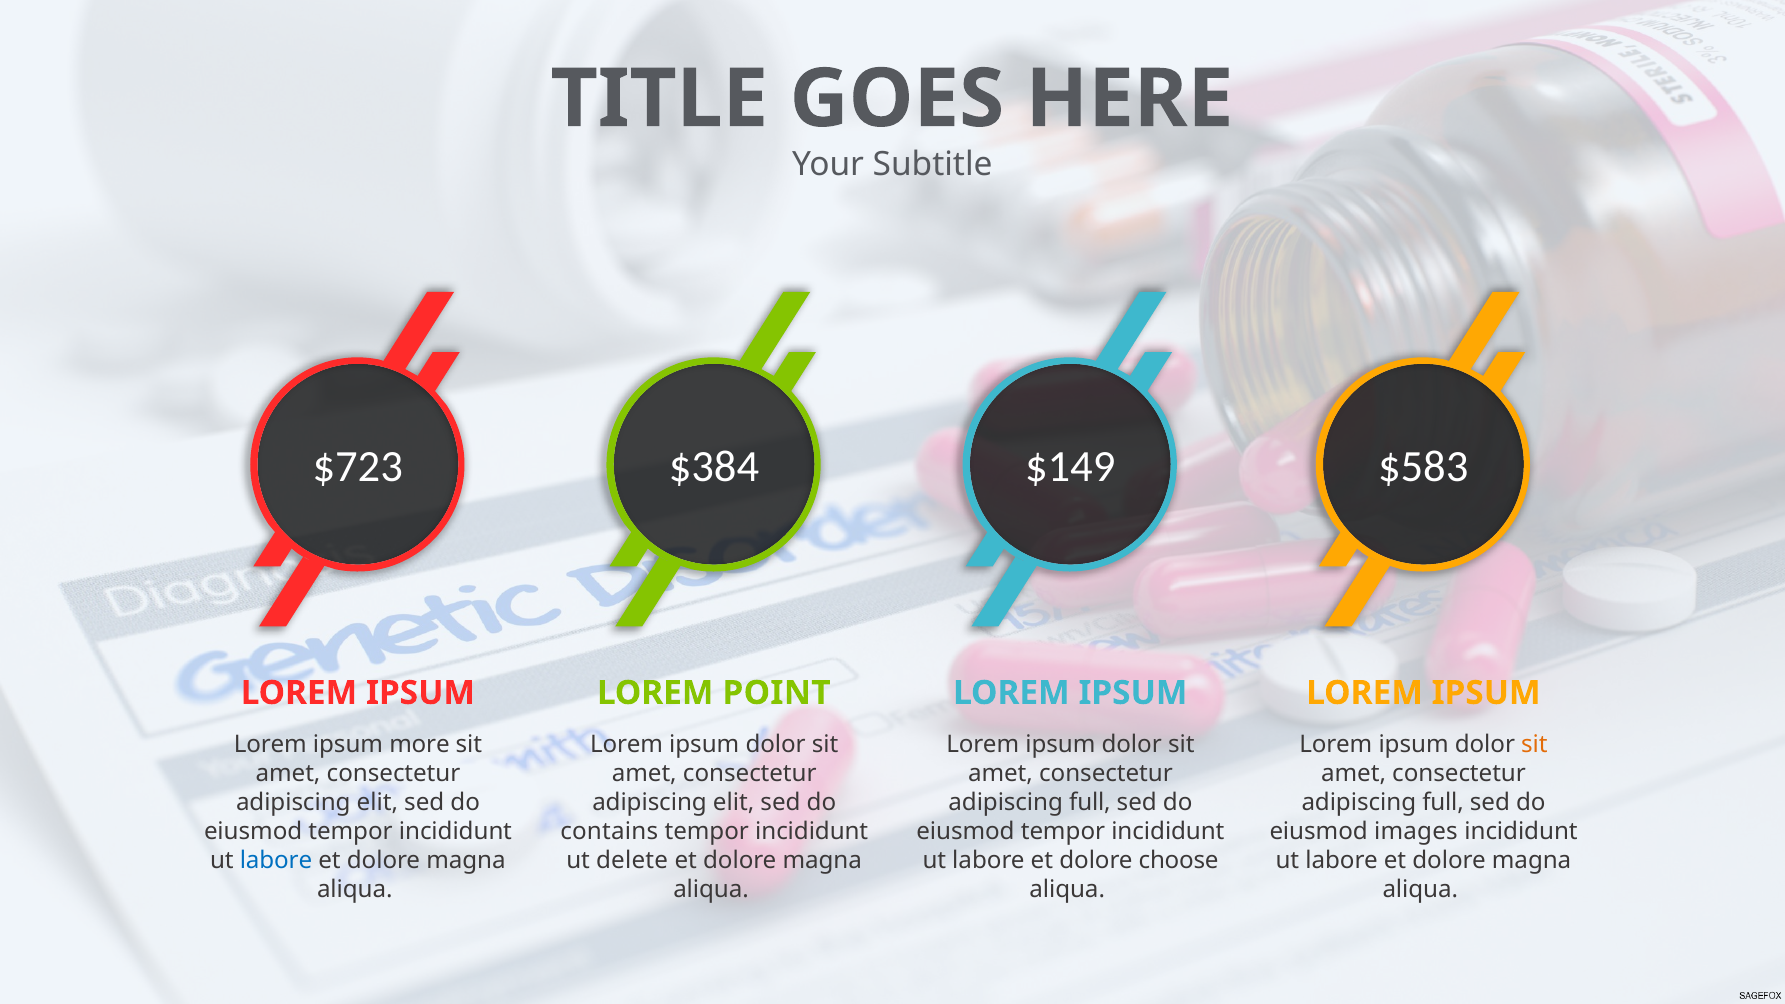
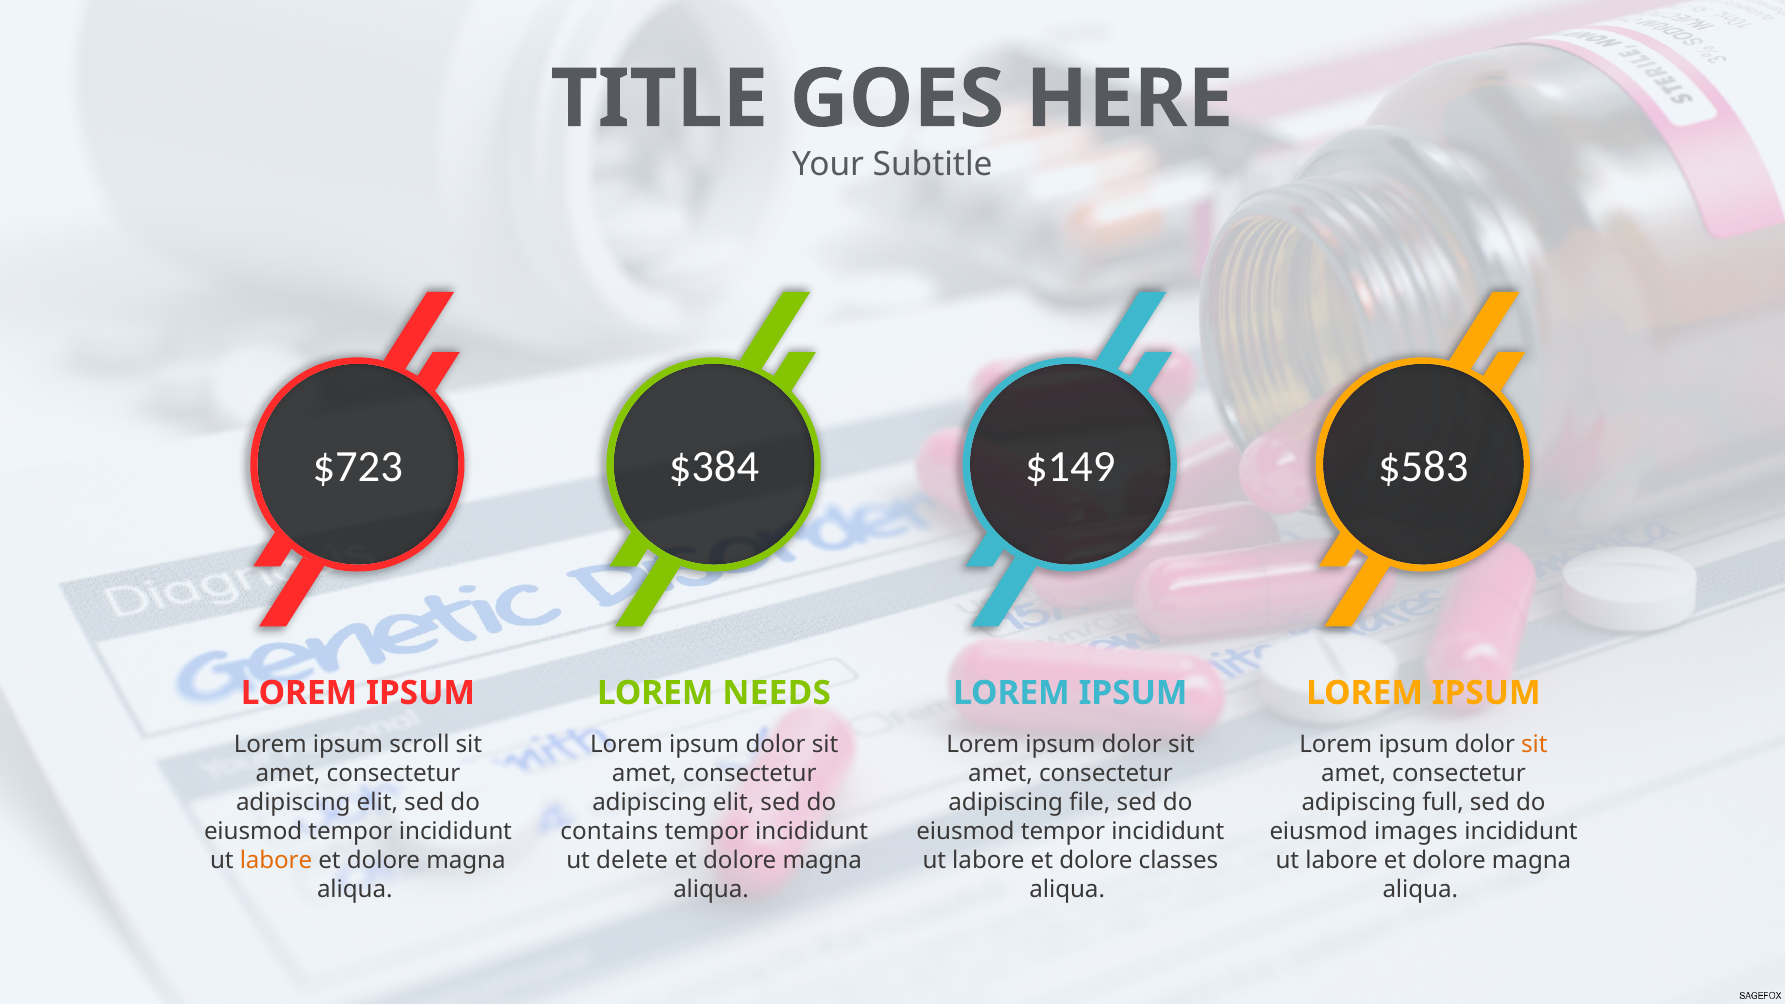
POINT: POINT -> NEEDS (777, 693)
more: more -> scroll (419, 745)
full: full -> file (1090, 803)
labore colour: blue -> orange (276, 861)
choose: choose -> classes (1178, 861)
